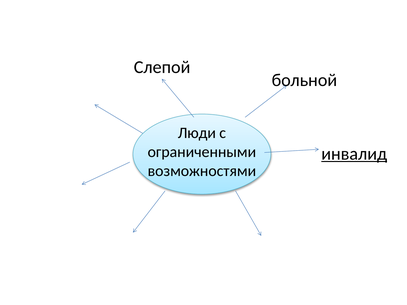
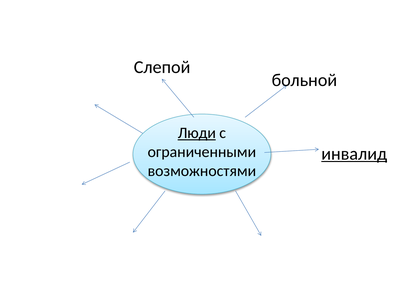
Люди underline: none -> present (197, 133)
